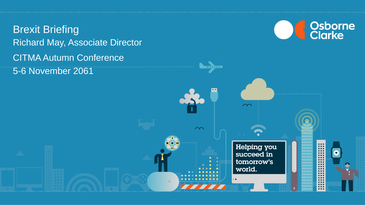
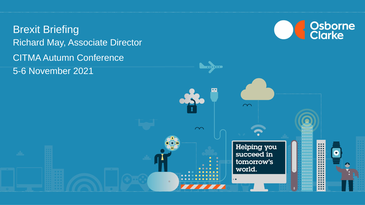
2061: 2061 -> 2021 (83, 71)
